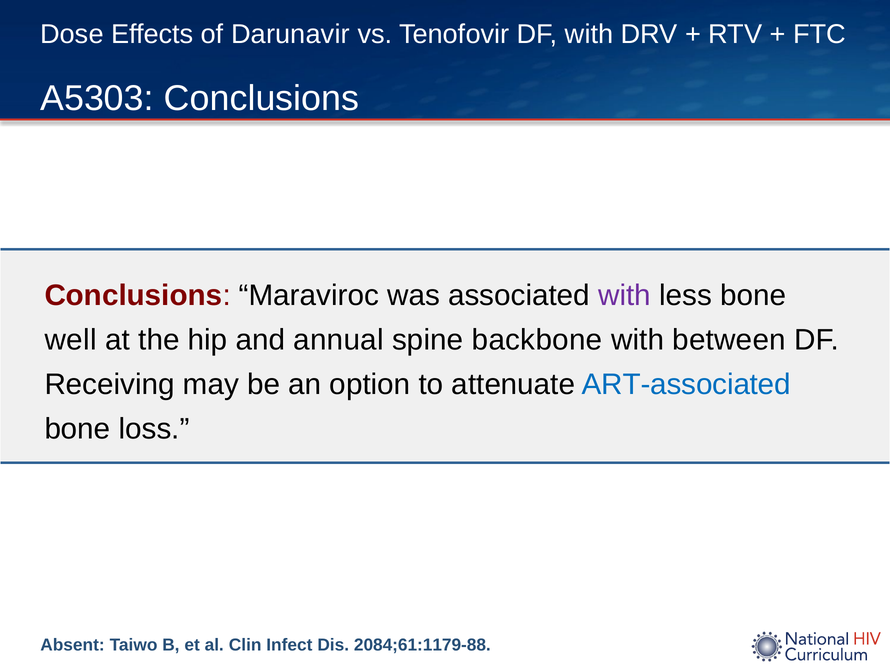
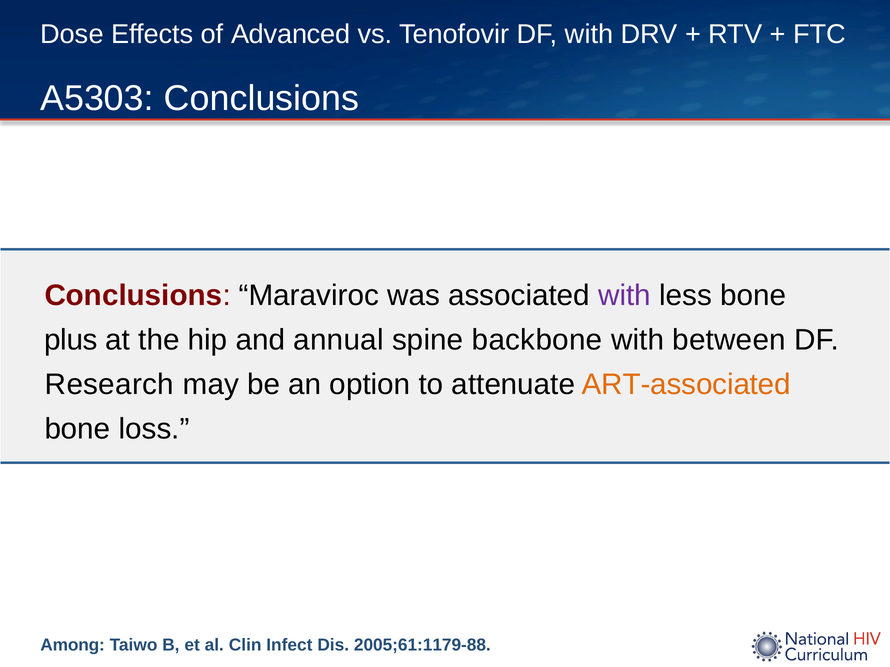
Darunavir: Darunavir -> Advanced (291, 34)
well: well -> plus (71, 340)
Receiving: Receiving -> Research (109, 385)
ART-associated colour: blue -> orange (686, 385)
Absent: Absent -> Among (73, 646)
2084;61:1179-88: 2084;61:1179-88 -> 2005;61:1179-88 (422, 646)
